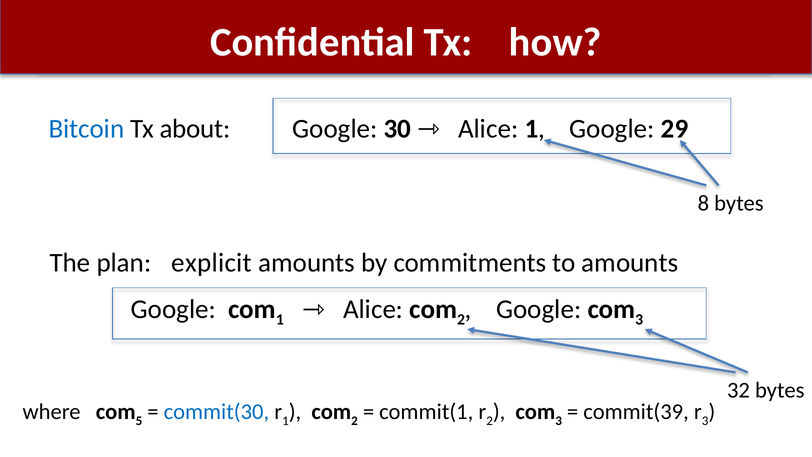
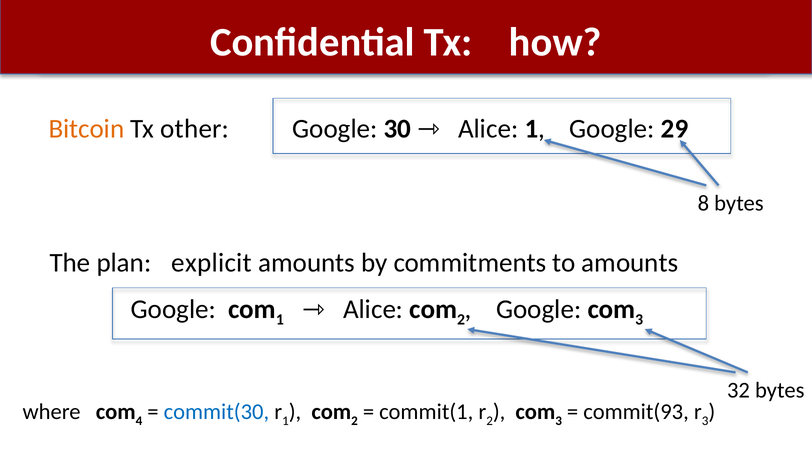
Bitcoin colour: blue -> orange (87, 129)
about: about -> other (195, 129)
5: 5 -> 4 (139, 420)
commit(39: commit(39 -> commit(93 (636, 412)
